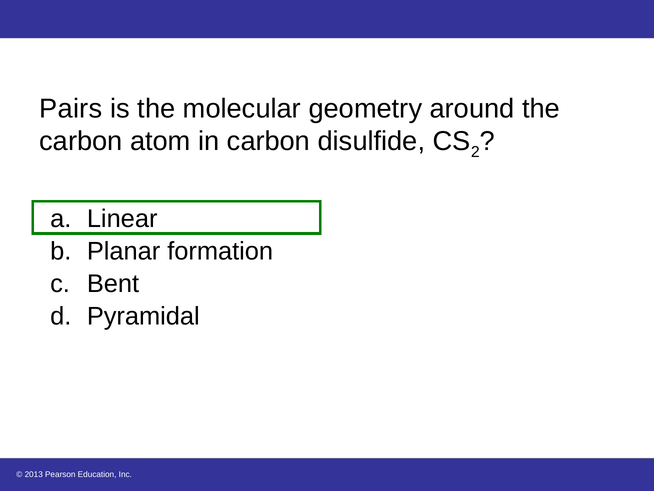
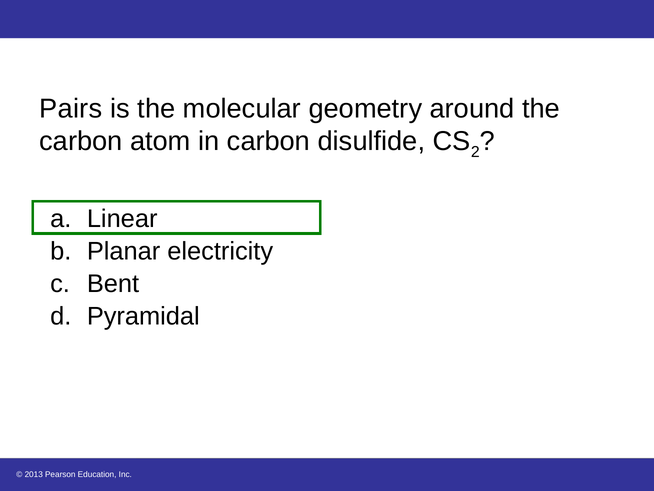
formation: formation -> electricity (220, 251)
